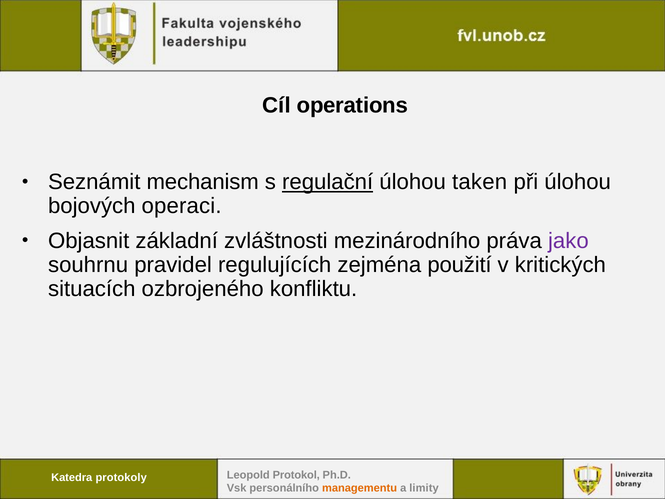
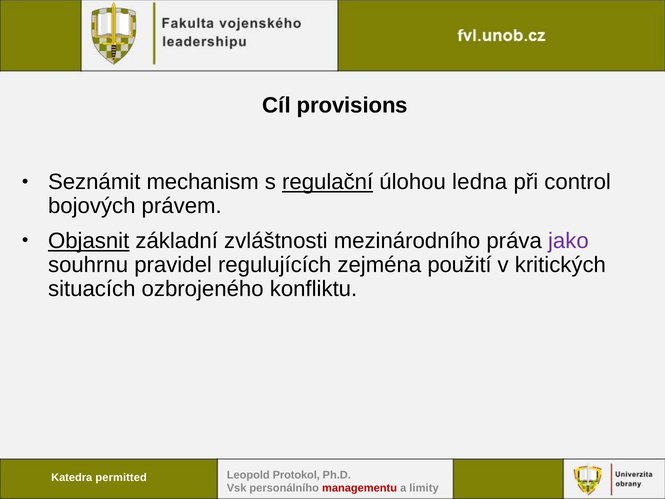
operations: operations -> provisions (352, 105)
taken: taken -> ledna (480, 182)
při úlohou: úlohou -> control (578, 182)
operaci: operaci -> právem (182, 206)
Objasnit underline: none -> present (89, 241)
protokoly: protokoly -> permitted (121, 477)
managementu colour: orange -> red (360, 488)
